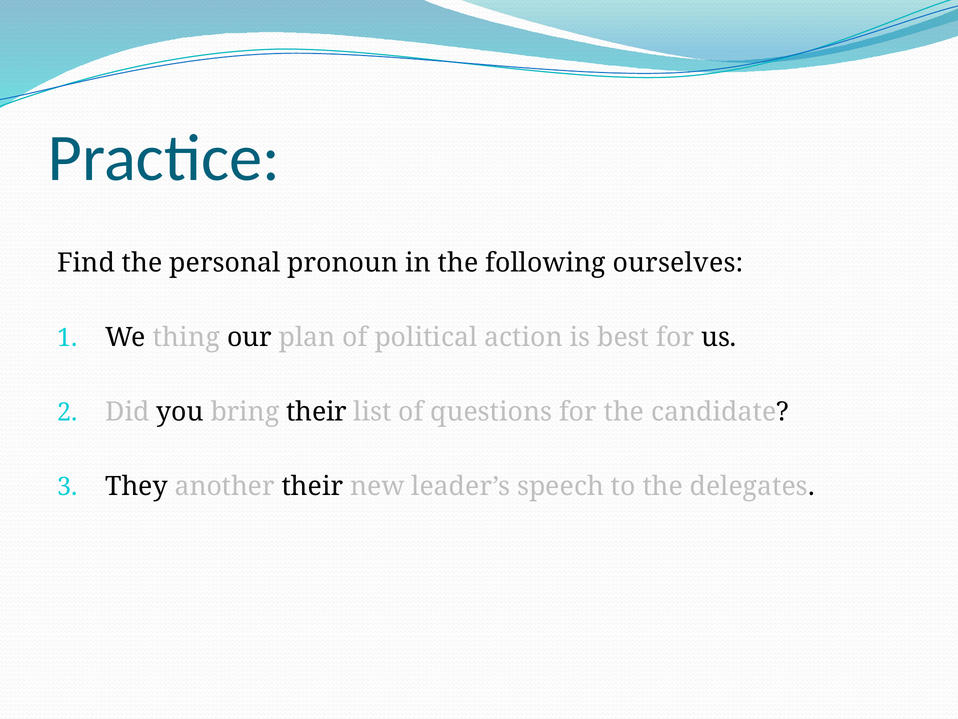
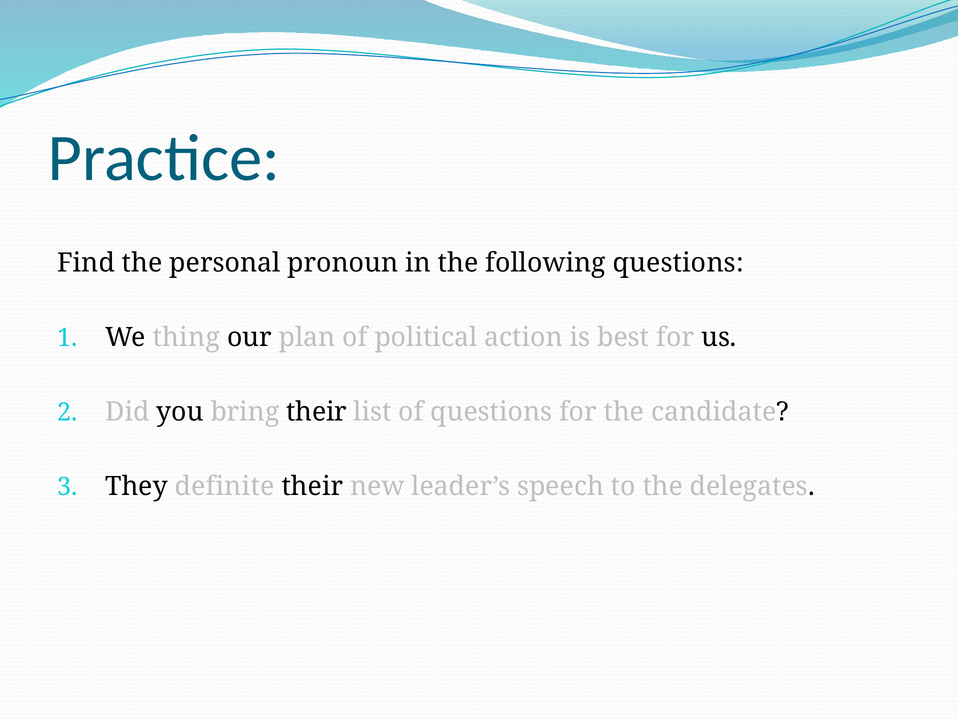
following ourselves: ourselves -> questions (678, 263)
another: another -> definite (225, 486)
